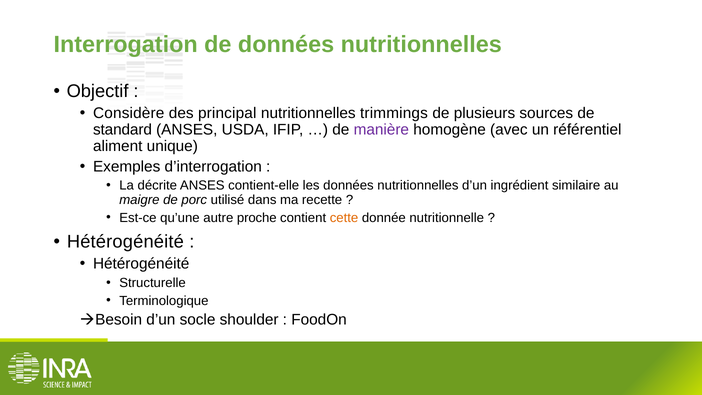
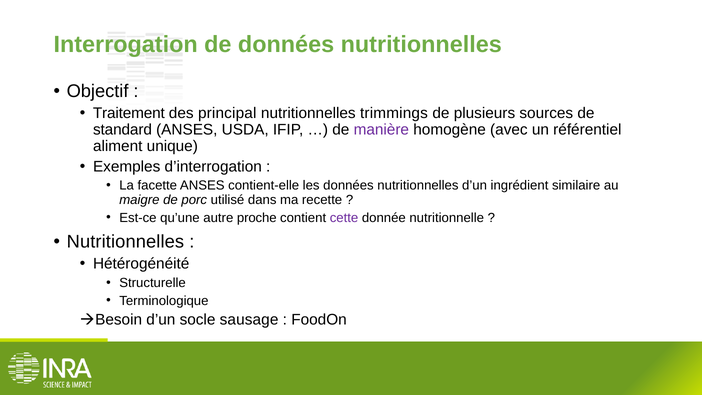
Considère: Considère -> Traitement (129, 113)
décrite: décrite -> facette (157, 186)
cette colour: orange -> purple (344, 218)
Hétérogénéité: Hétérogénéité -> Nutritionnelles (125, 242)
shoulder: shoulder -> sausage (249, 320)
